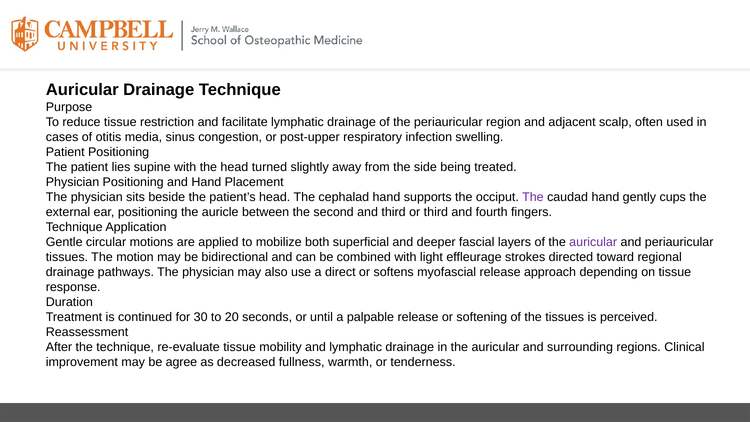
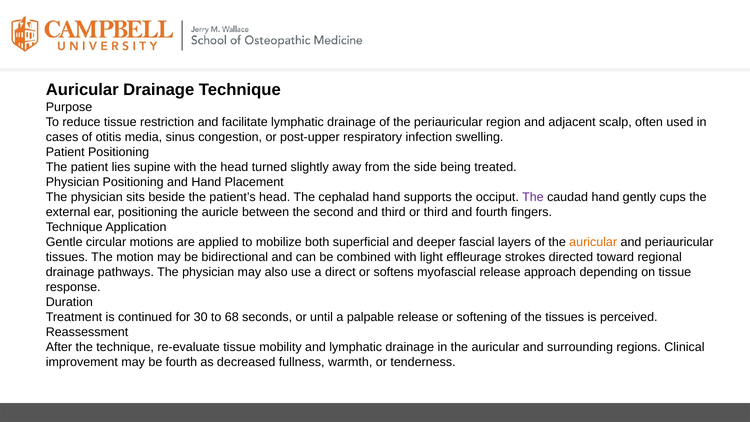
auricular colour: purple -> orange (593, 242)
20: 20 -> 68 (232, 317)
be agree: agree -> fourth (181, 362)
